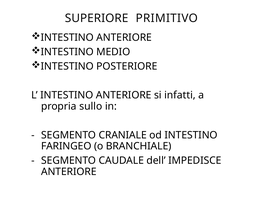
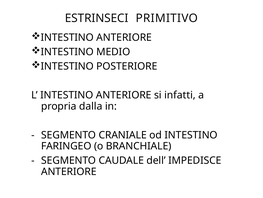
SUPERIORE: SUPERIORE -> ESTRINSECI (97, 18)
sullo: sullo -> dalla (91, 106)
